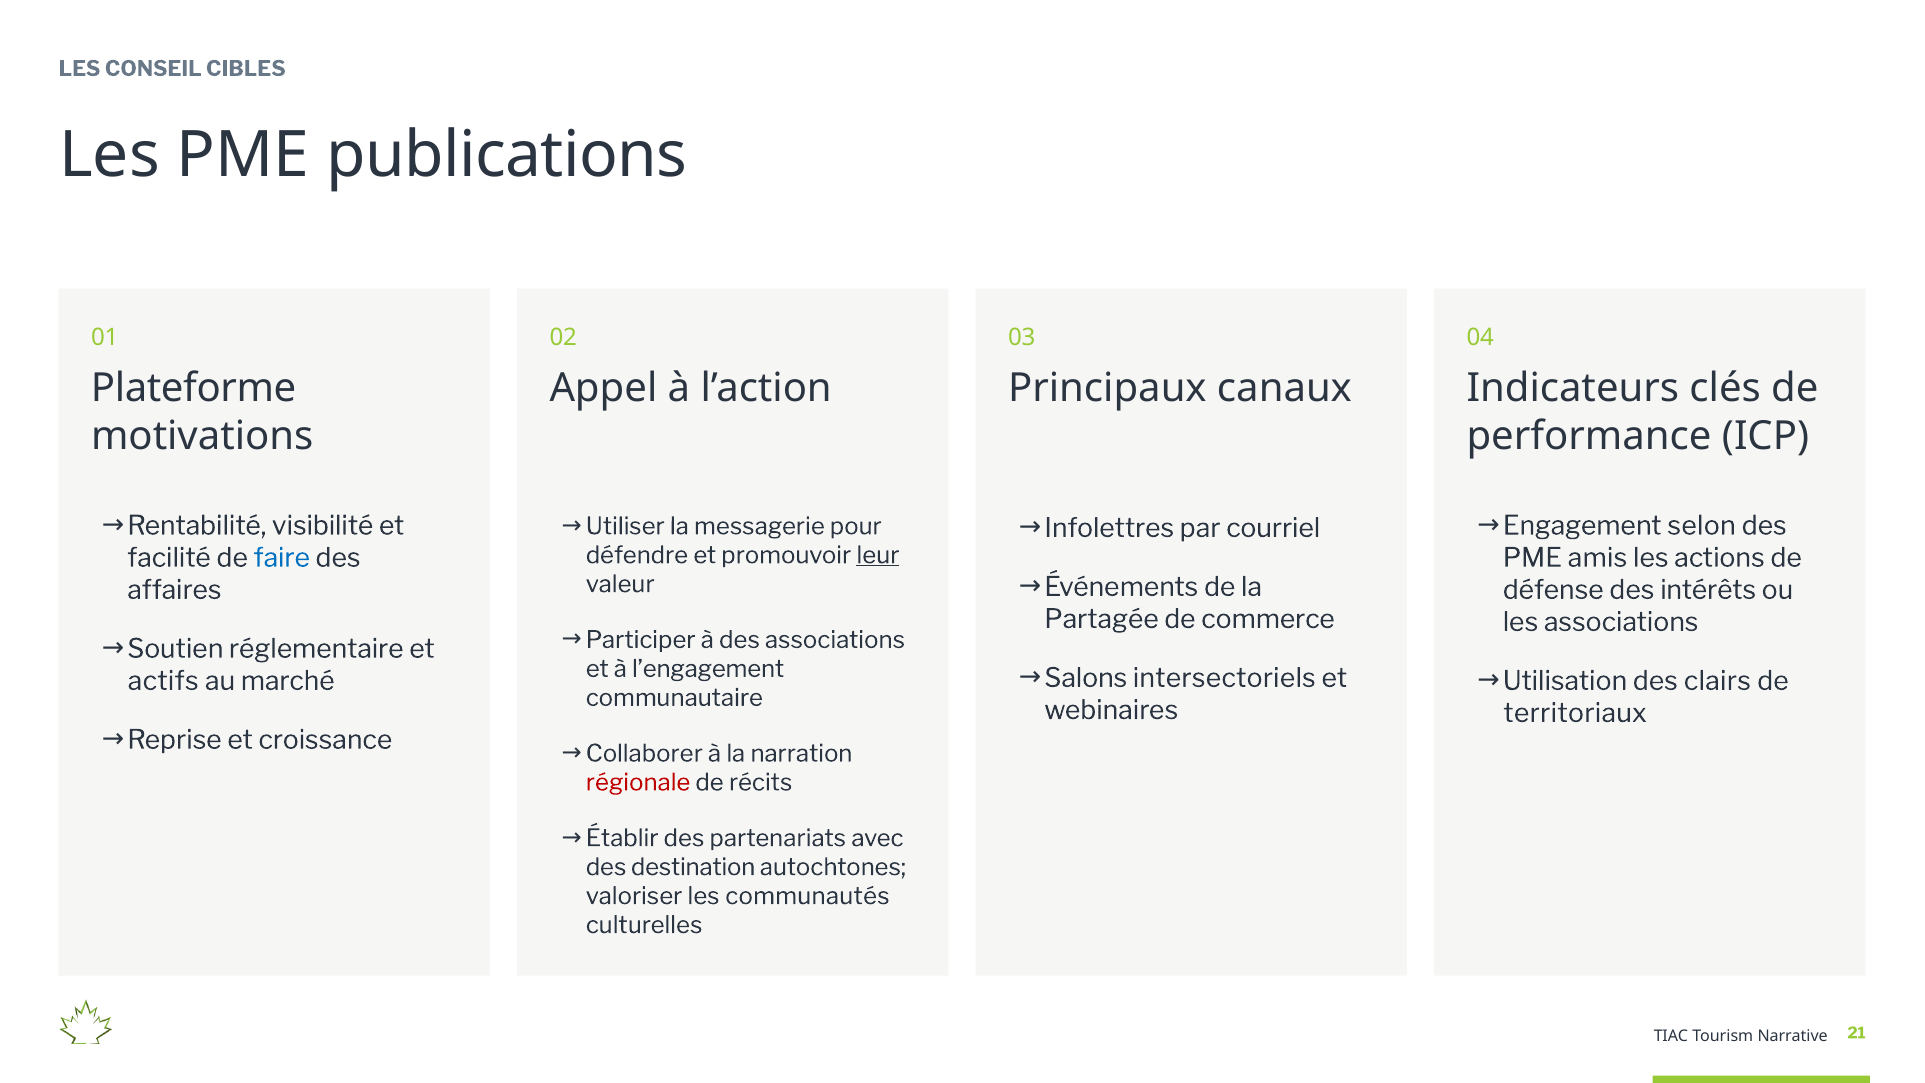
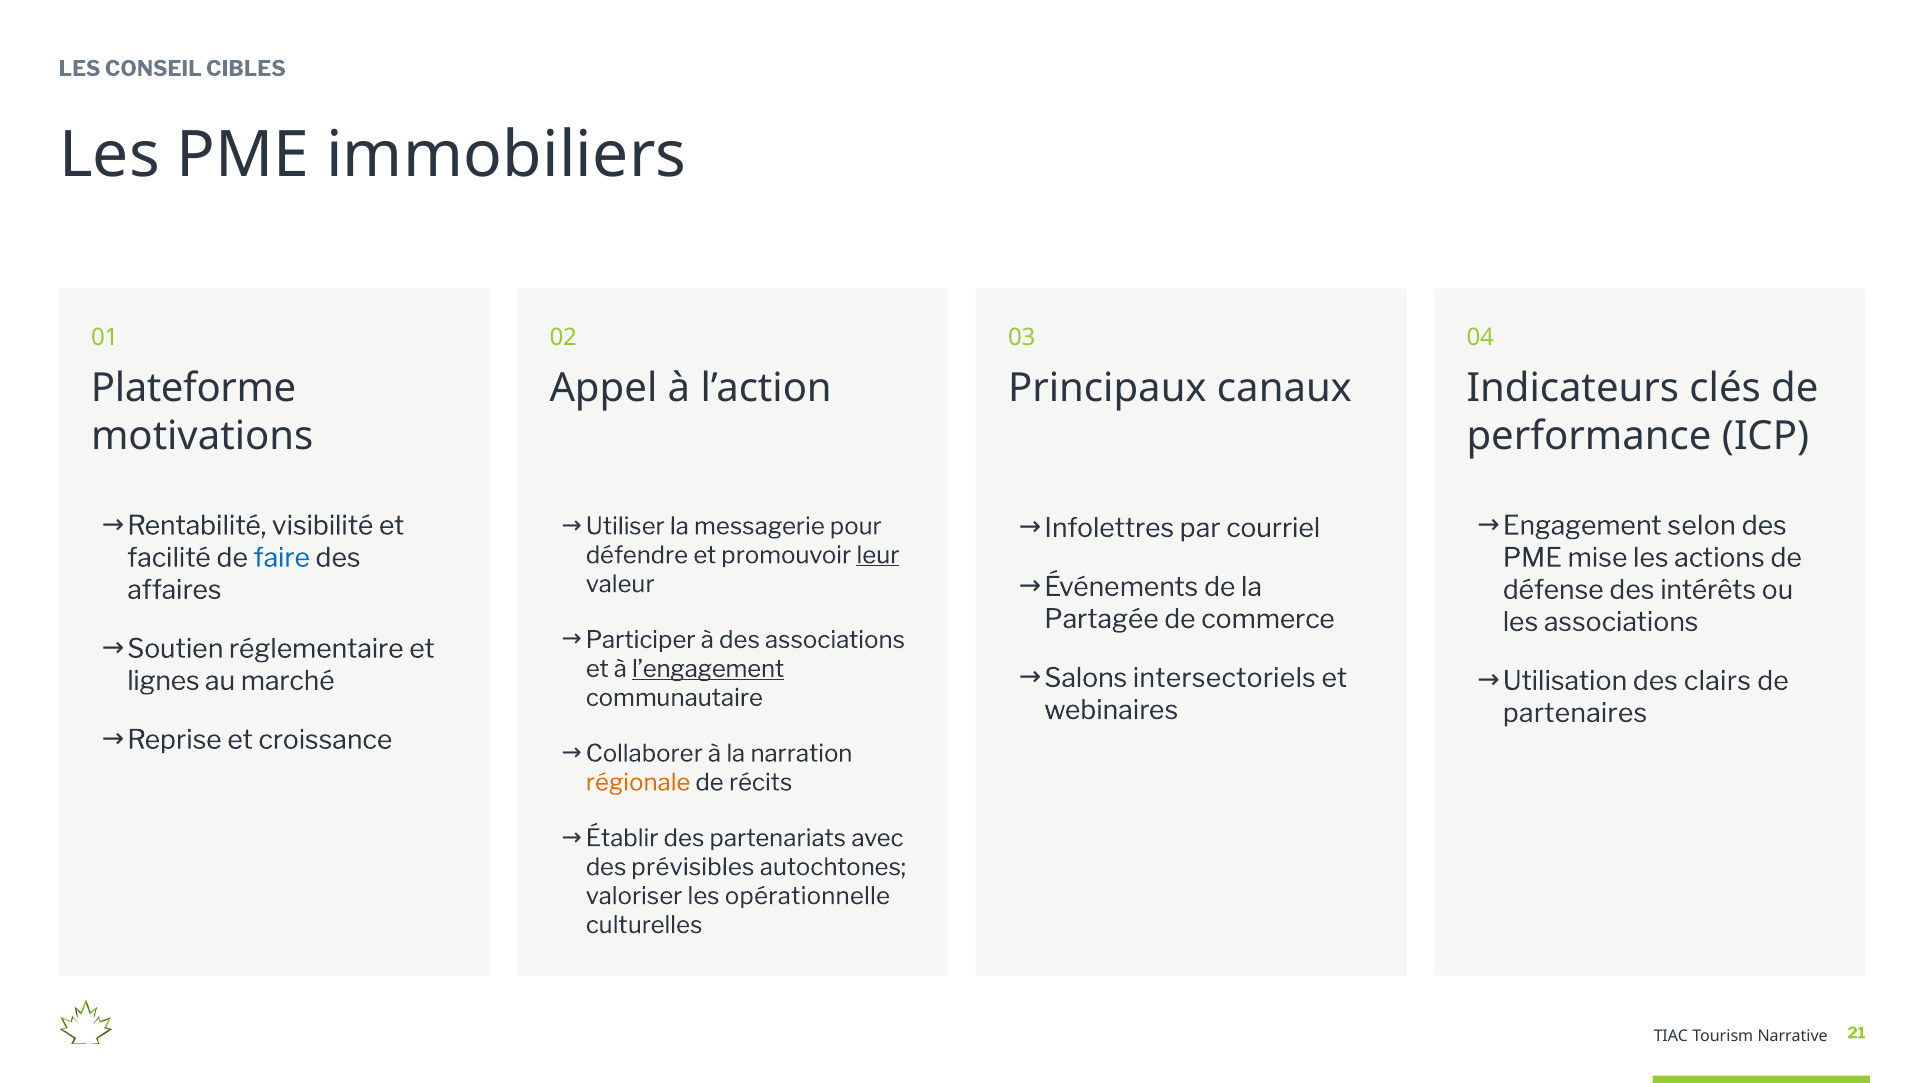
publications: publications -> immobiliers (506, 155)
amis: amis -> mise (1598, 558)
l’engagement underline: none -> present (708, 669)
actifs: actifs -> lignes (163, 681)
territoriaux: territoriaux -> partenaires (1575, 713)
régionale colour: red -> orange (638, 782)
destination: destination -> prévisibles (693, 867)
communautés: communautés -> opérationnelle (807, 896)
